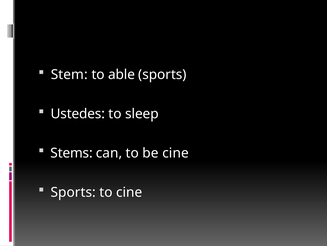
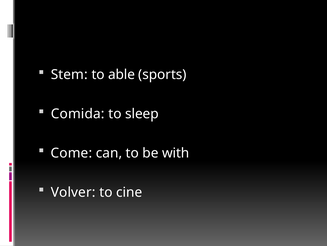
Ustedes: Ustedes -> Comida (78, 114)
Stems: Stems -> Come (71, 153)
be cine: cine -> with (176, 153)
Sports: Sports -> Volver (73, 192)
